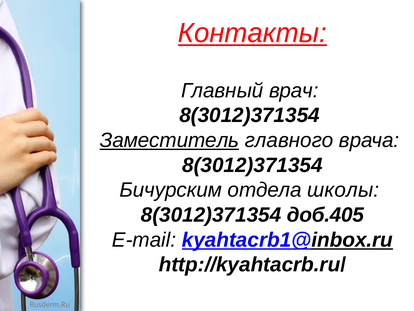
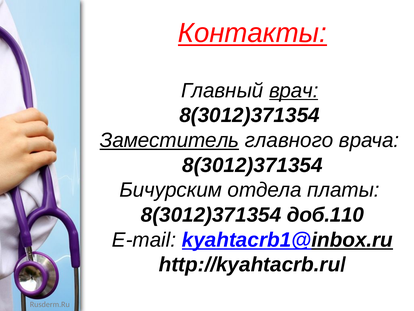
врач underline: none -> present (294, 90)
школы: школы -> платы (343, 190)
доб.405: доб.405 -> доб.110 (325, 215)
